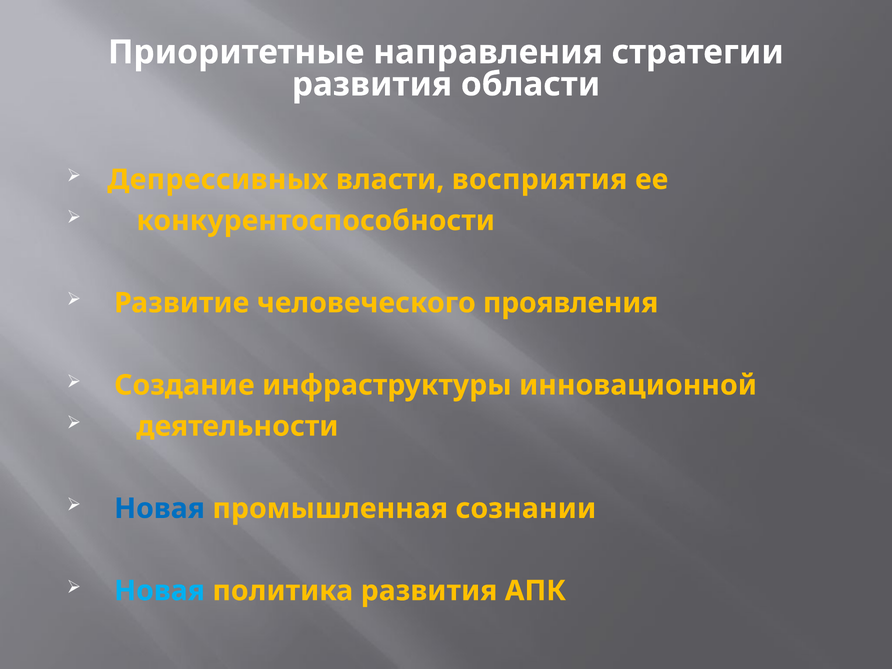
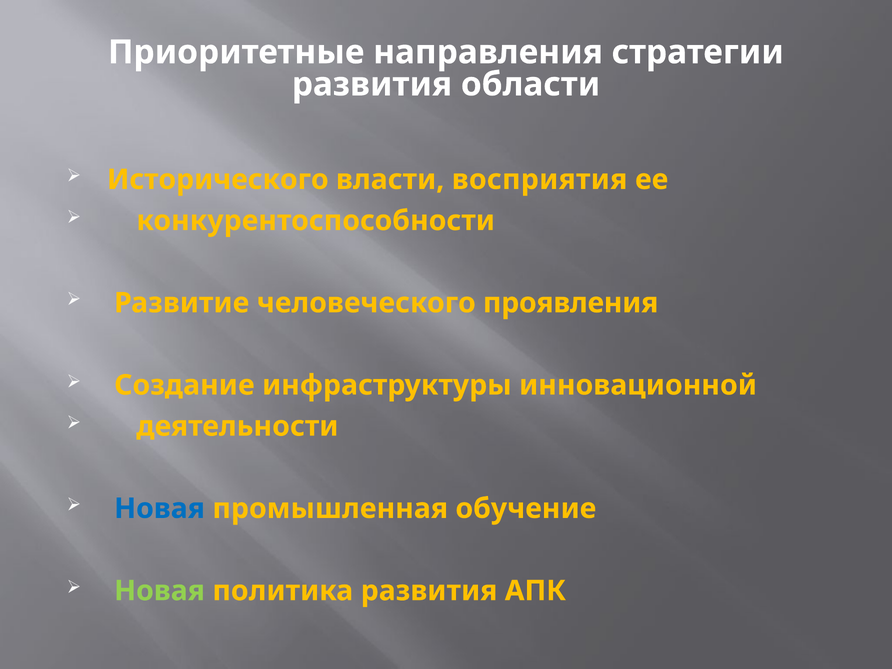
Депрессивных: Депрессивных -> Исторического (218, 180)
сознании: сознании -> обучение (526, 509)
Новая colour: light blue -> light green (160, 591)
